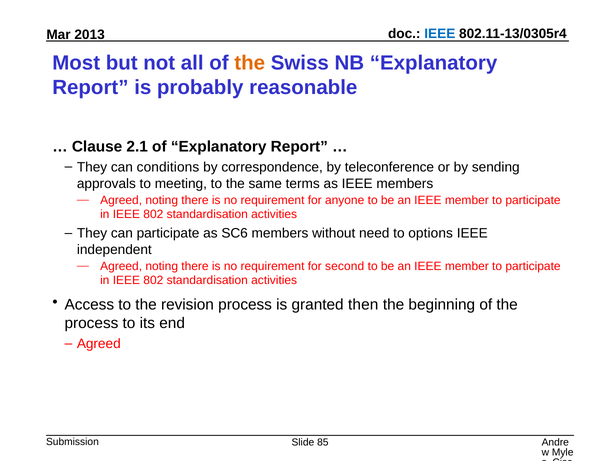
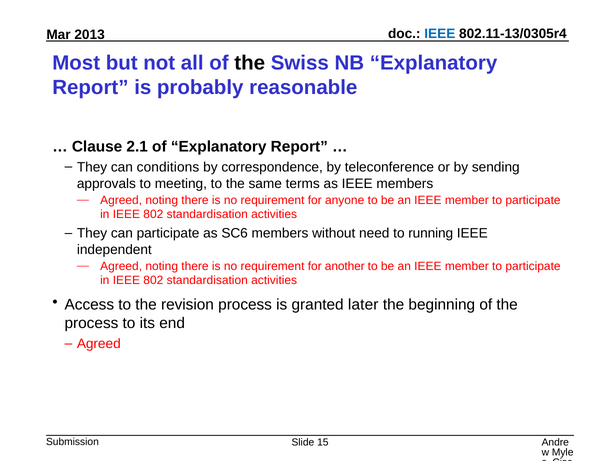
the colour: orange -> black (250, 63)
options: options -> running (431, 233)
second: second -> another (345, 266)
then: then -> later (363, 305)
85: 85 -> 15 (323, 442)
